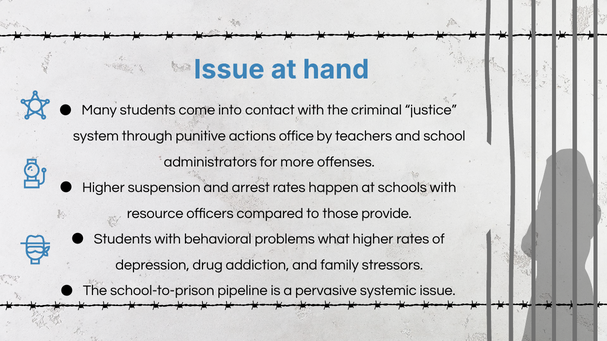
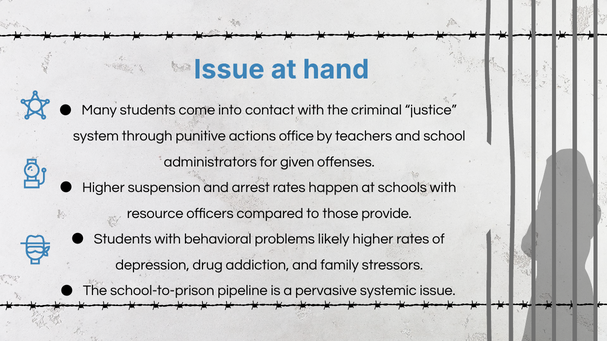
more: more -> given (297, 162)
what: what -> likely (334, 239)
